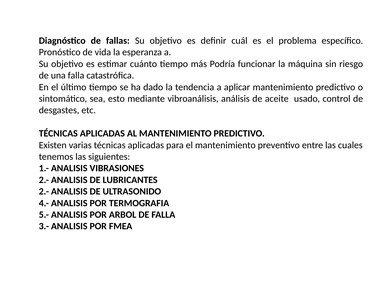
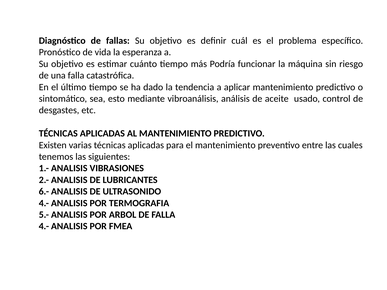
2.-: 2.- -> 6.- (44, 192)
3.-: 3.- -> 4.- (44, 226)
